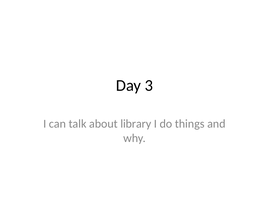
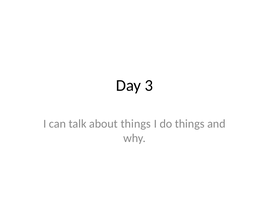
about library: library -> things (136, 124)
